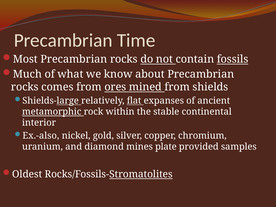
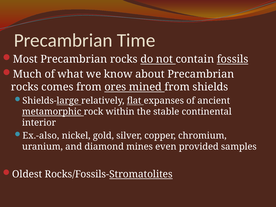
plate: plate -> even (166, 147)
